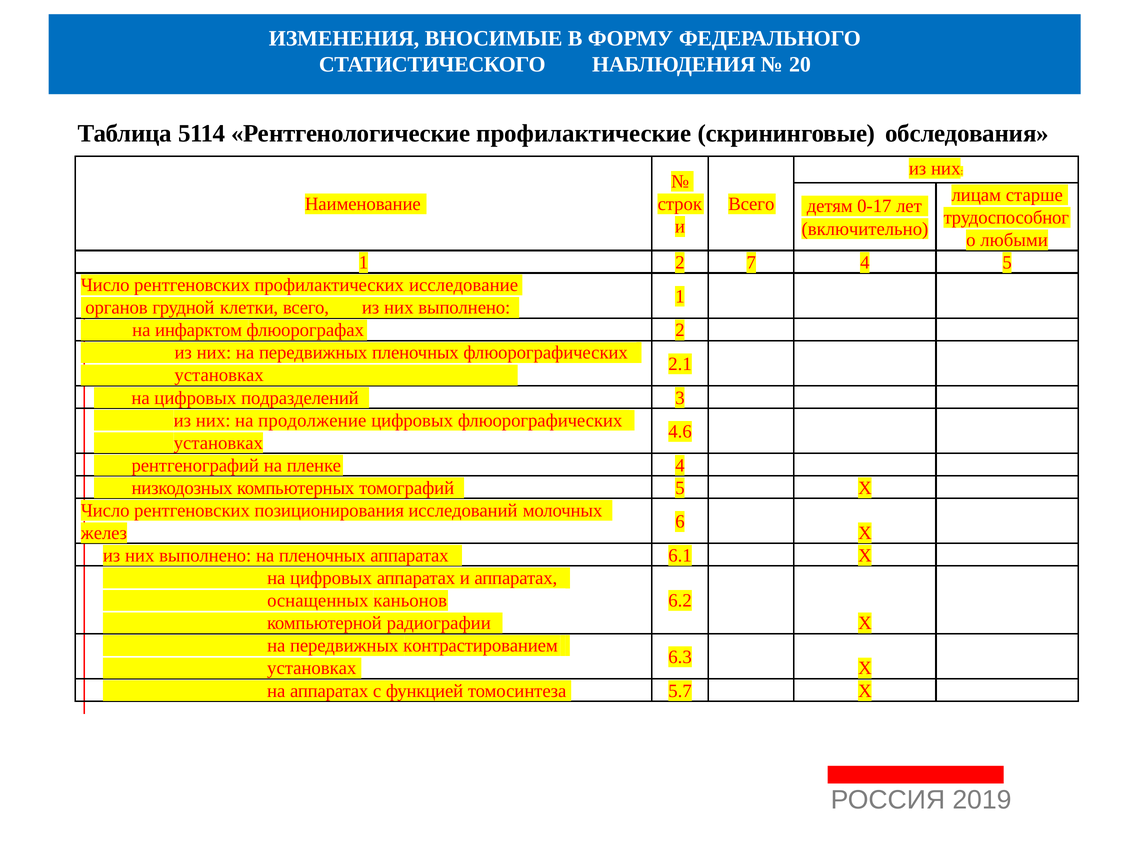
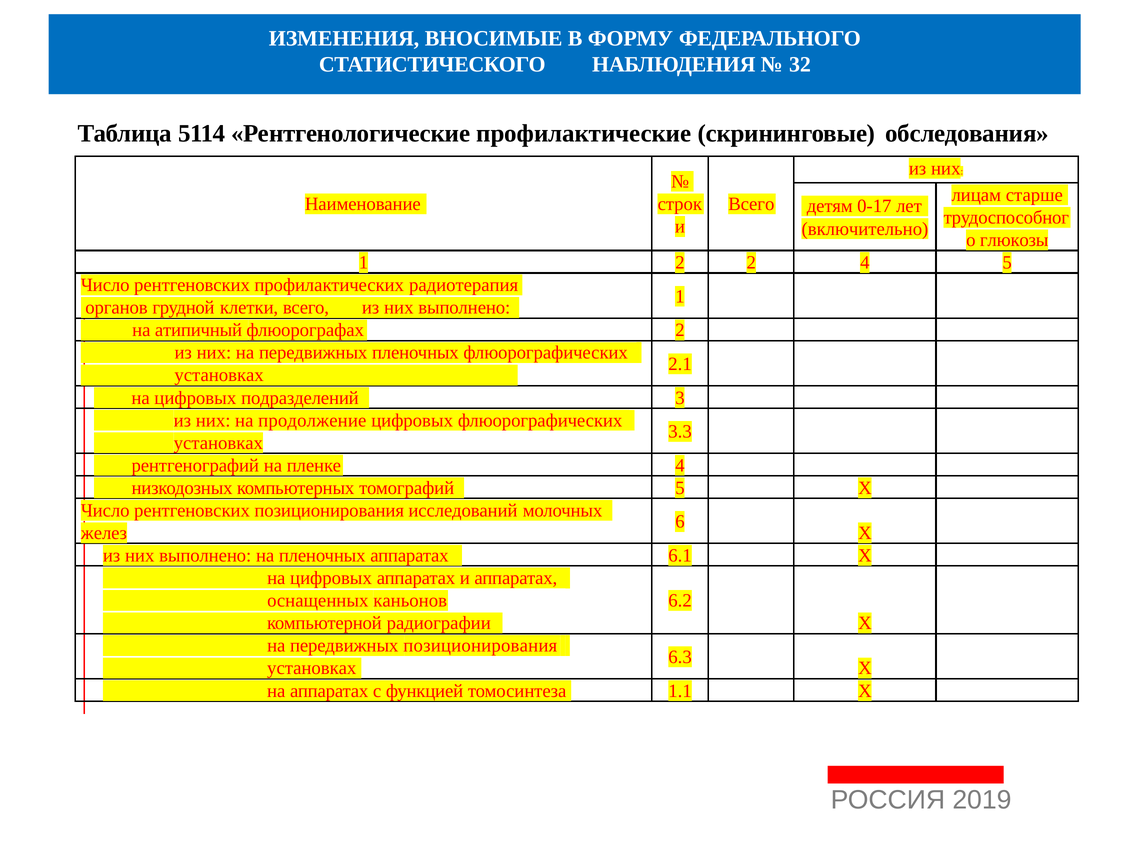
20: 20 -> 32 (800, 65)
любыми: любыми -> глюкозы (1014, 240)
2 7: 7 -> 2 (751, 263)
исследование: исследование -> радиотерапия (464, 285)
инфарктом: инфарктом -> атипичный (199, 330)
4.6: 4.6 -> 3.3 (680, 432)
передвижных контрастированием: контрастированием -> позиционирования (480, 646)
5.7: 5.7 -> 1.1 (680, 691)
